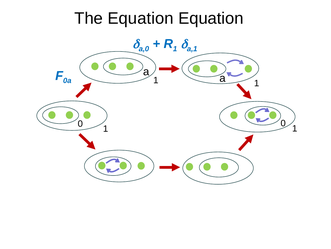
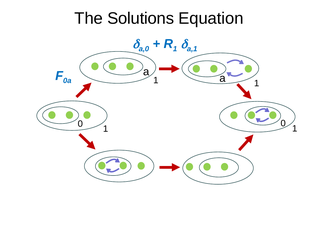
The Equation: Equation -> Solutions (141, 18)
